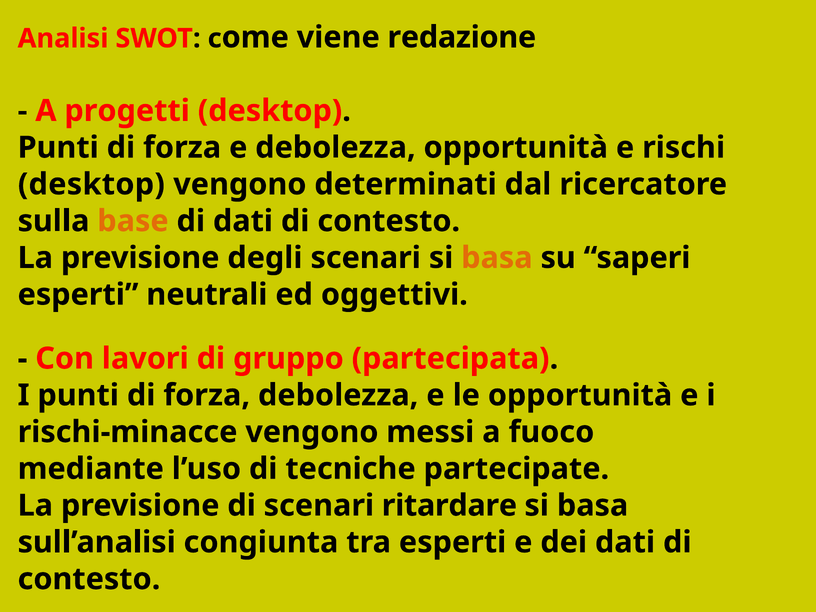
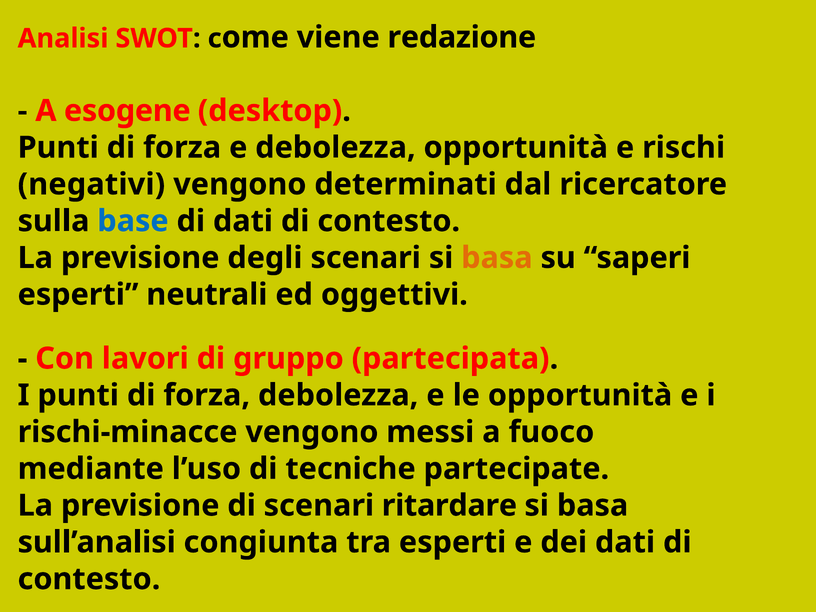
progetti: progetti -> esogene (127, 111)
desktop: desktop -> negativi (91, 184)
base colour: orange -> blue (133, 221)
